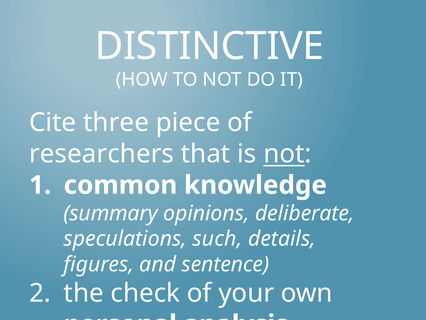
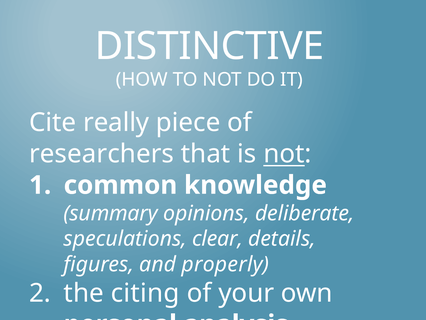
three: three -> really (116, 122)
such: such -> clear (218, 239)
sentence: sentence -> properly (225, 264)
check: check -> citing (145, 293)
